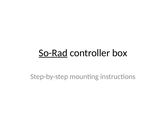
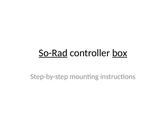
box underline: none -> present (120, 53)
